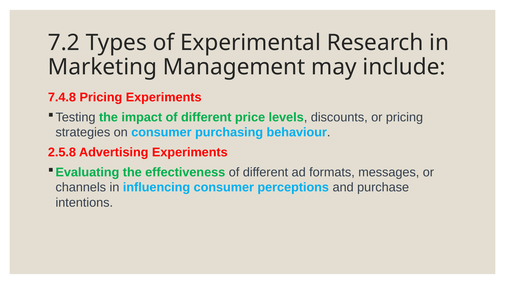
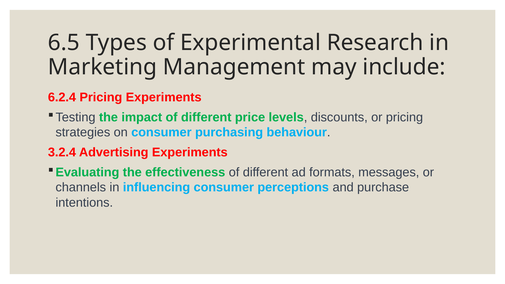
7.2: 7.2 -> 6.5 (64, 43)
7.4.8: 7.4.8 -> 6.2.4 (62, 97)
2.5.8: 2.5.8 -> 3.2.4 (62, 152)
